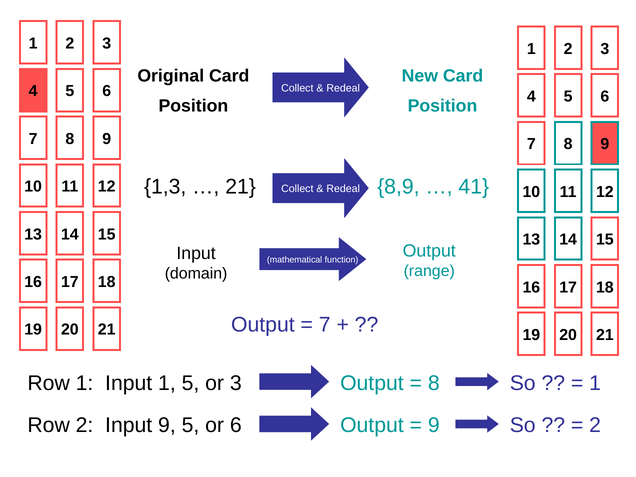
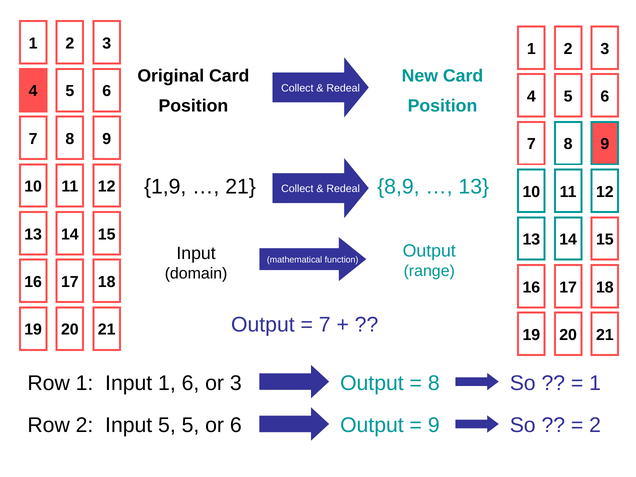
1,3: 1,3 -> 1,9 (165, 187)
41: 41 -> 13 (474, 187)
1 5: 5 -> 6 (191, 383)
Input 9: 9 -> 5 (167, 425)
